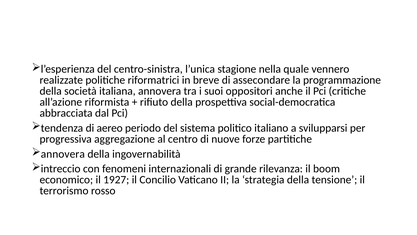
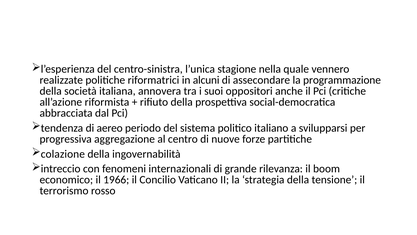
breve: breve -> alcuni (206, 80)
annovera: annovera -> colazione (63, 154)
1927: 1927 -> 1966 (116, 180)
